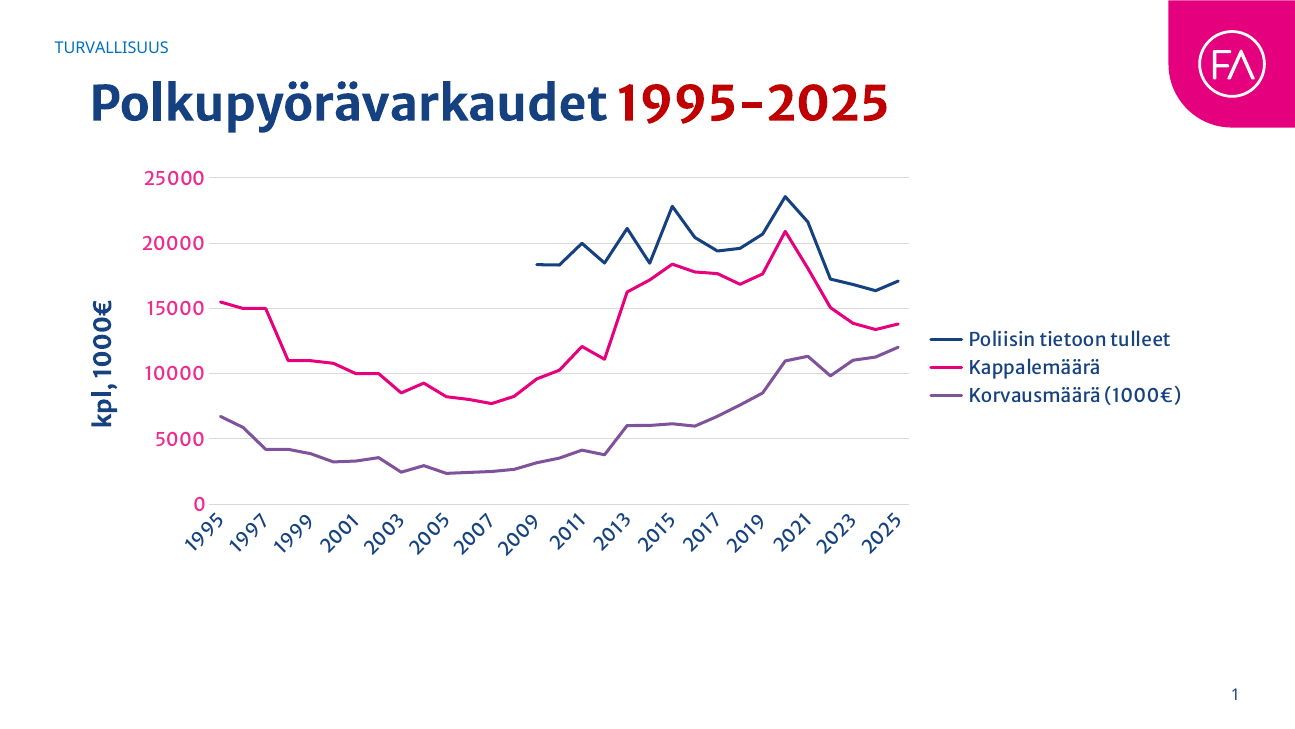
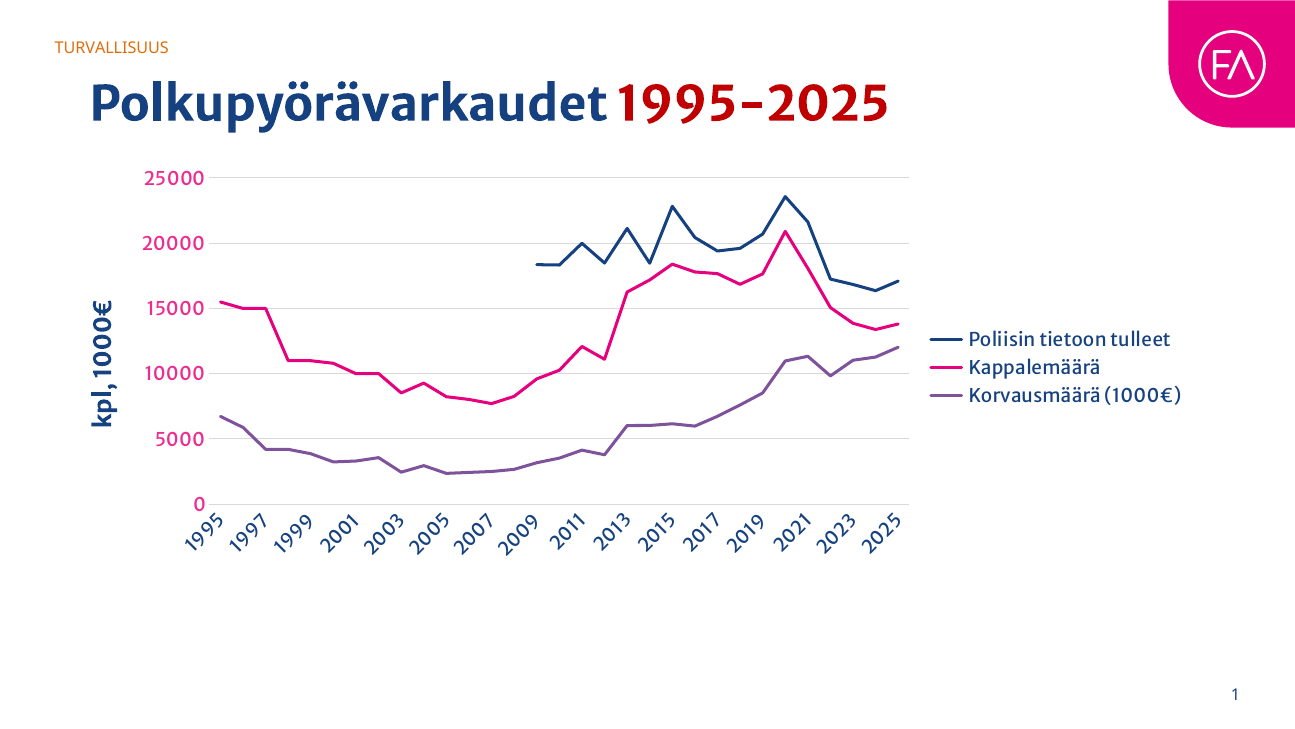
TURVALLISUUS colour: blue -> orange (112, 48)
